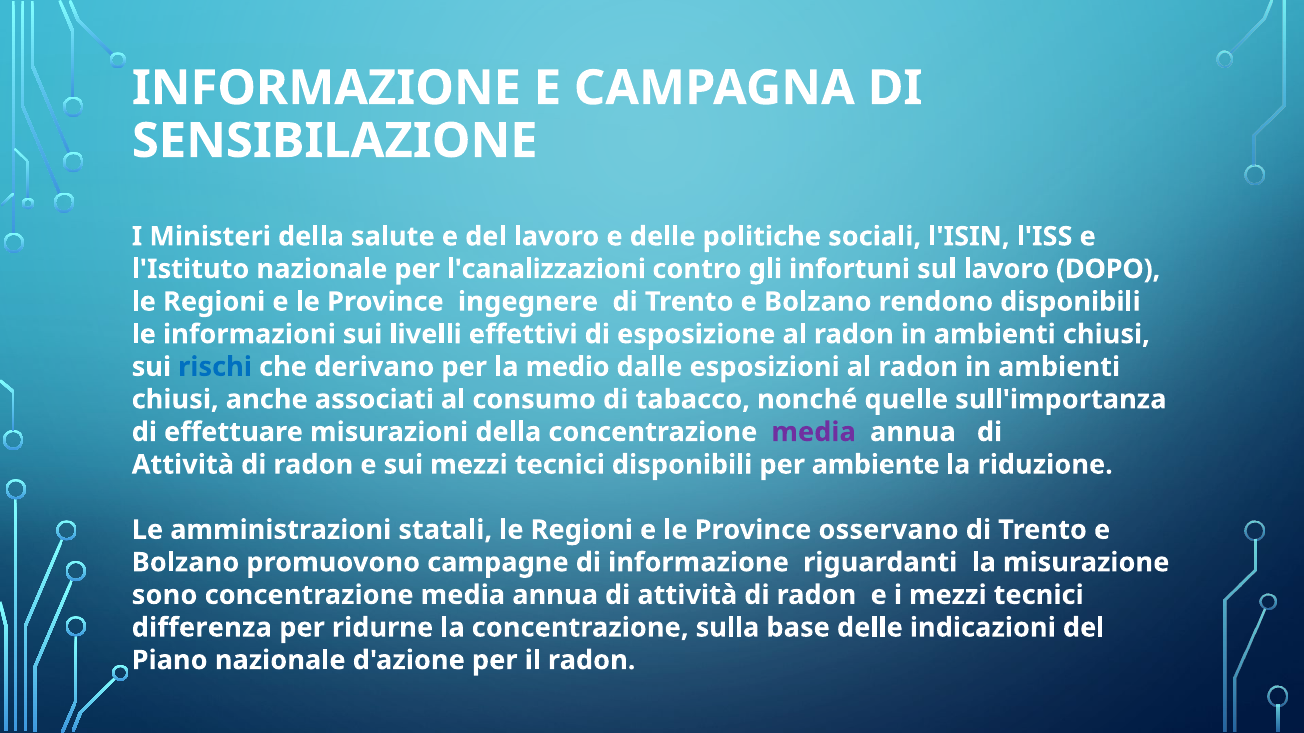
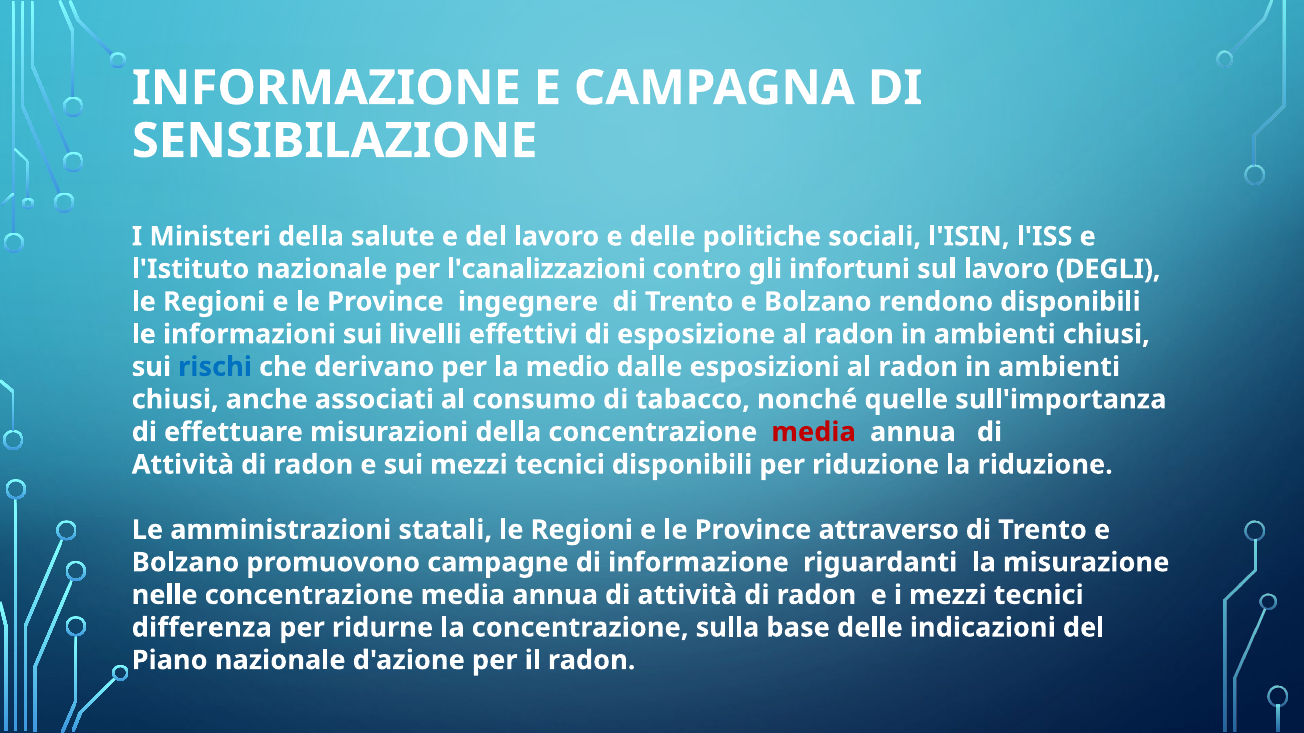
DOPO: DOPO -> DEGLI (1108, 269)
media colour: purple -> red (814, 432)
per ambiente: ambiente -> riduzione (876, 465)
osservano: osservano -> attraverso (889, 530)
sono: sono -> nelle (165, 595)
